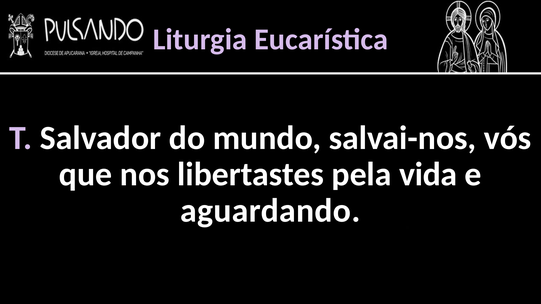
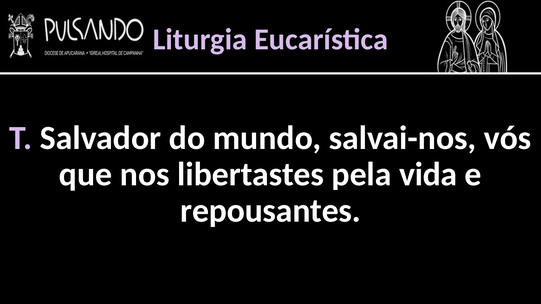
aguardando: aguardando -> repousantes (271, 211)
